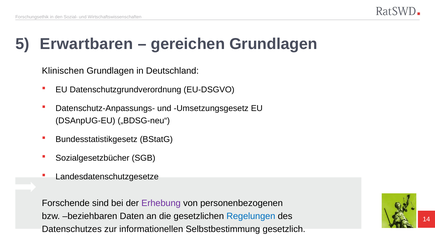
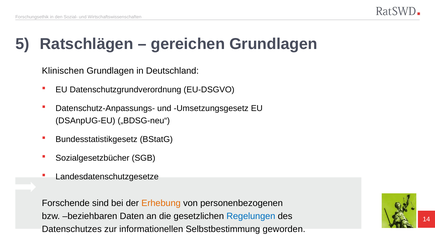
Erwartbaren: Erwartbaren -> Ratschlägen (87, 44)
Erhebung colour: purple -> orange (161, 203)
gesetzlich: gesetzlich -> geworden (284, 229)
